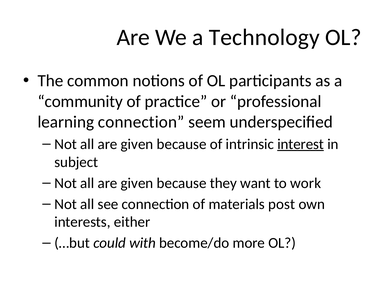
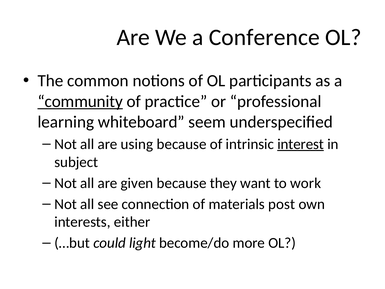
Technology: Technology -> Conference (264, 37)
community underline: none -> present (80, 101)
learning connection: connection -> whiteboard (141, 122)
given: given -> using (137, 144)
with: with -> light (143, 243)
